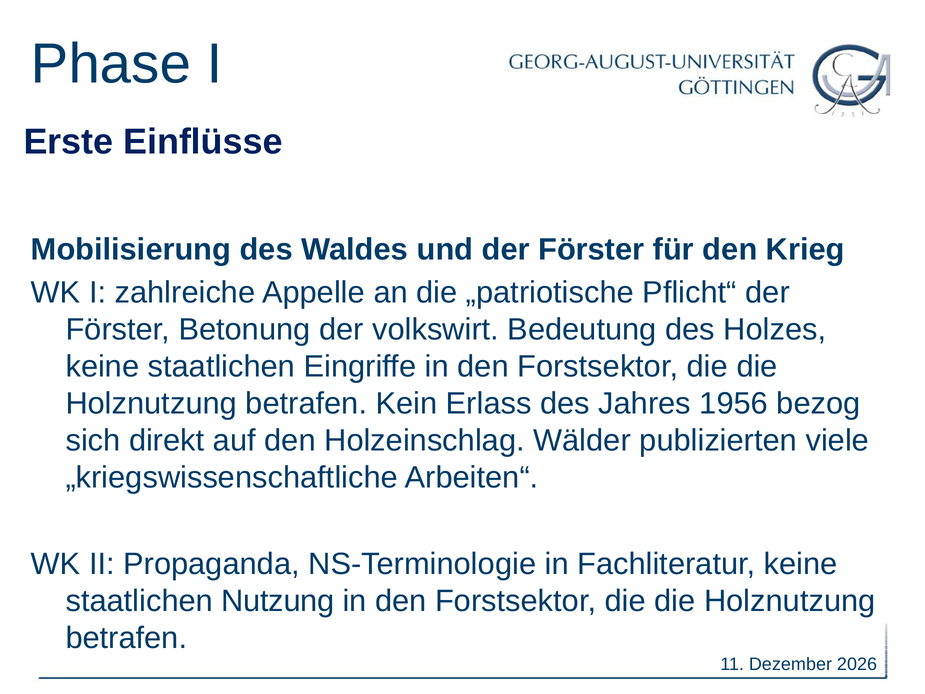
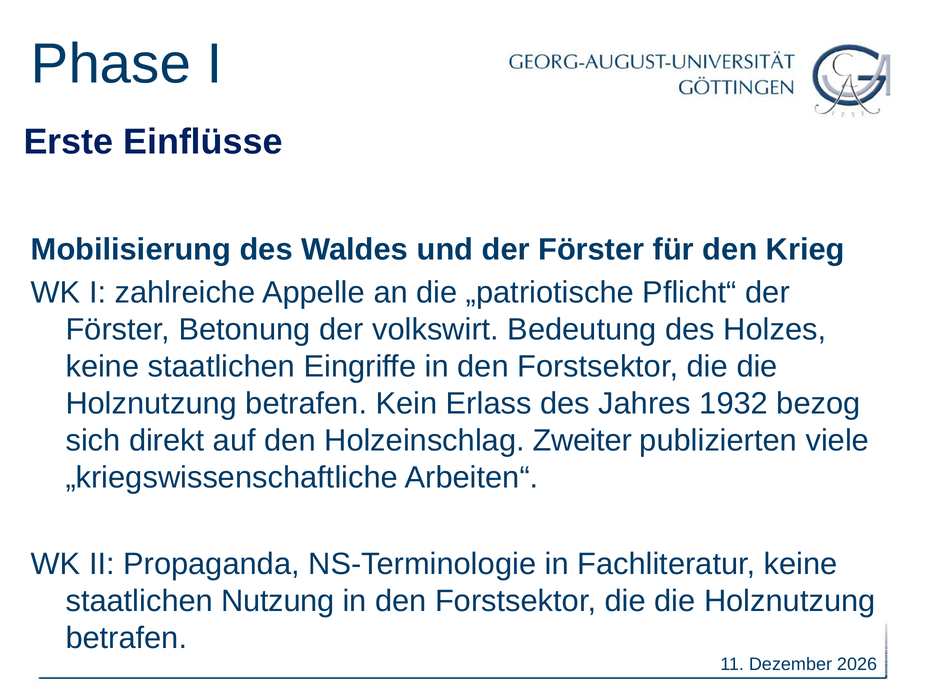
1956: 1956 -> 1932 (734, 403)
Wälder: Wälder -> Zweiter (582, 440)
